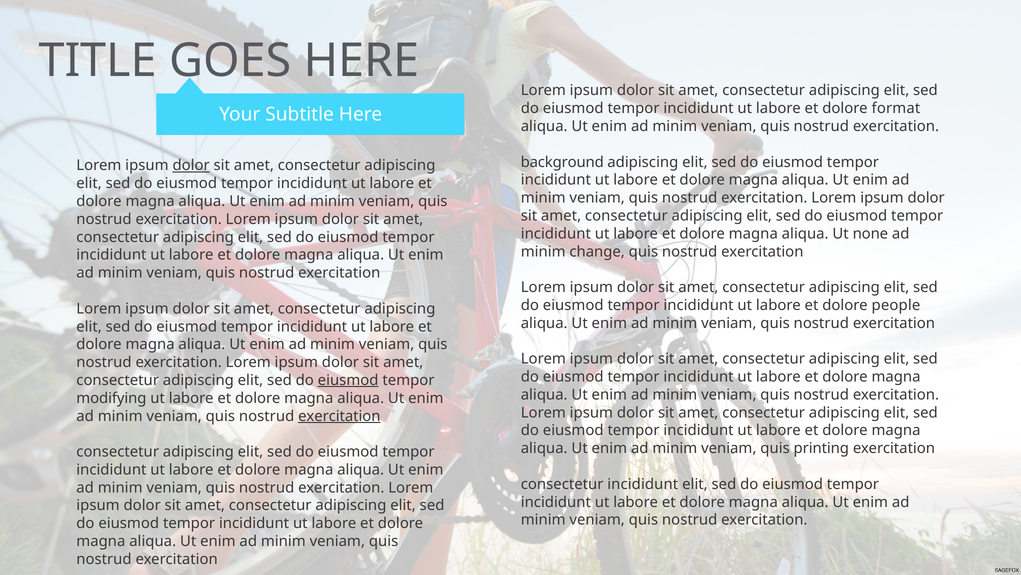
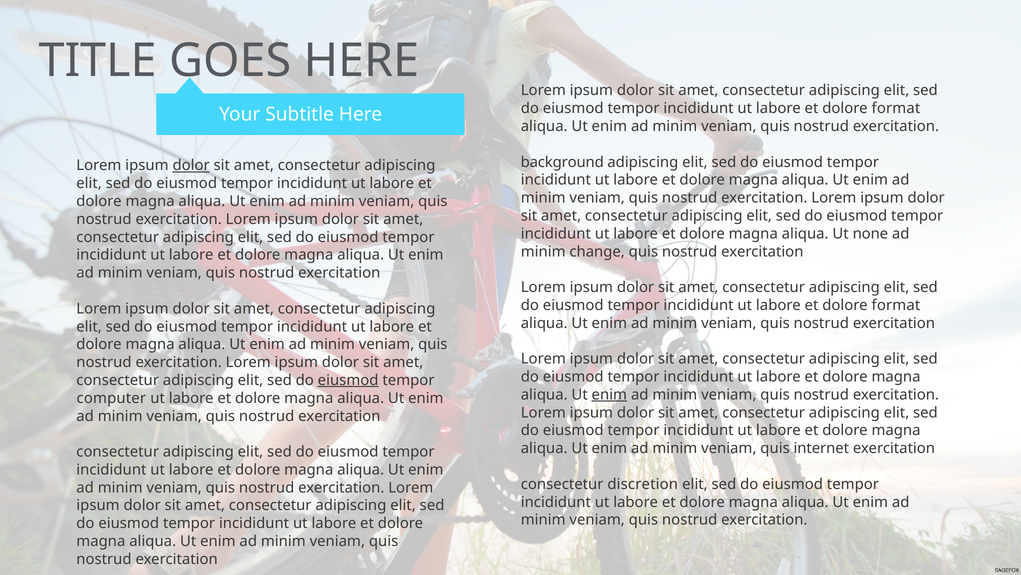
people: people -> format (896, 305)
enim underline: none -> present (609, 394)
modifying: modifying -> computer (111, 398)
exercitation underline: present -> none (339, 416)
printing: printing -> internet (821, 448)
consectetur incididunt: incididunt -> discretion (643, 484)
